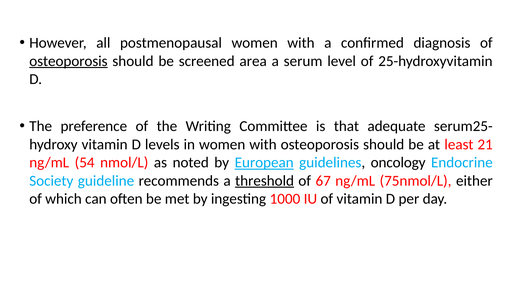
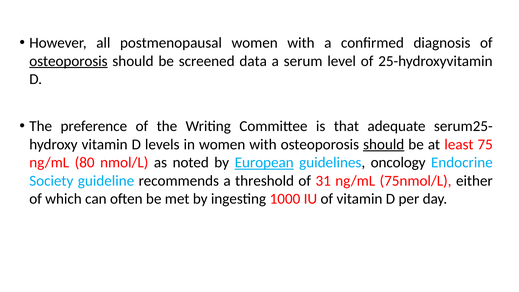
area: area -> data (253, 61)
should underline: none -> present (384, 144)
21: 21 -> 75 (485, 144)
54: 54 -> 80 (85, 163)
threshold underline: present -> none (265, 181)
67: 67 -> 31 (323, 181)
